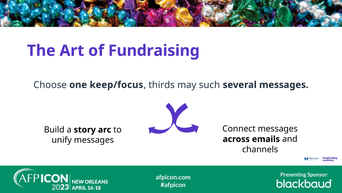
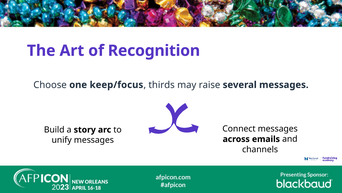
Fundraising: Fundraising -> Recognition (154, 51)
such: such -> raise (210, 85)
